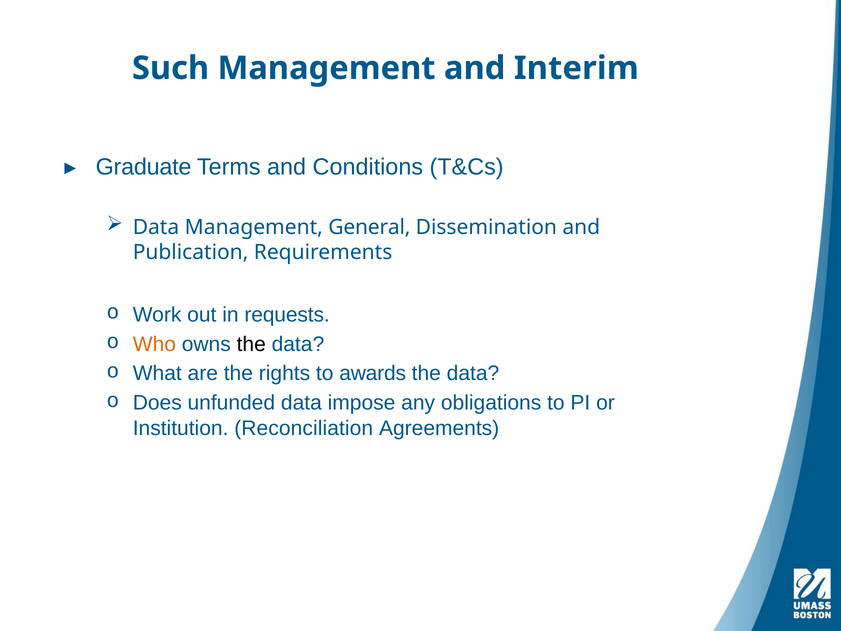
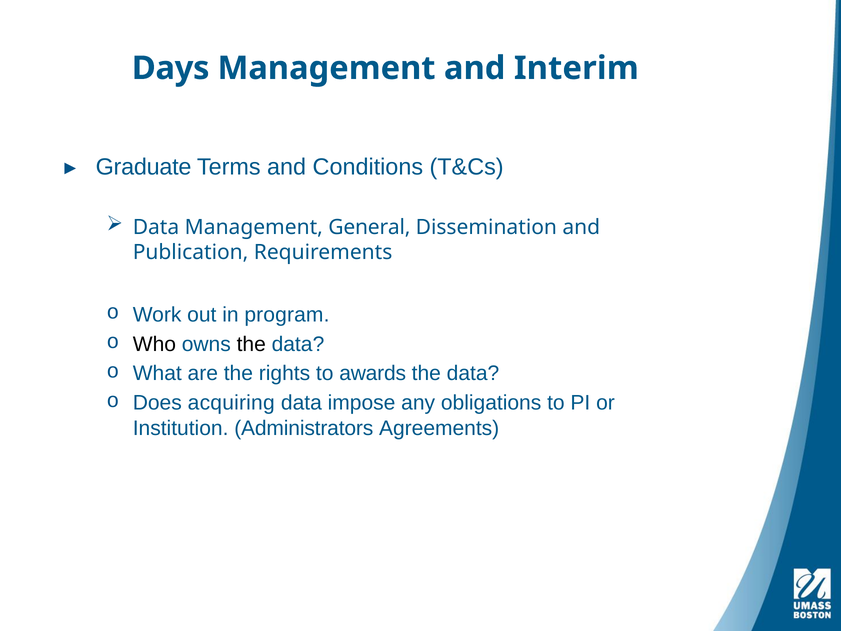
Such: Such -> Days (171, 68)
requests: requests -> program (287, 315)
Who colour: orange -> black (154, 344)
unfunded: unfunded -> acquiring (231, 403)
Reconciliation: Reconciliation -> Administrators (304, 428)
